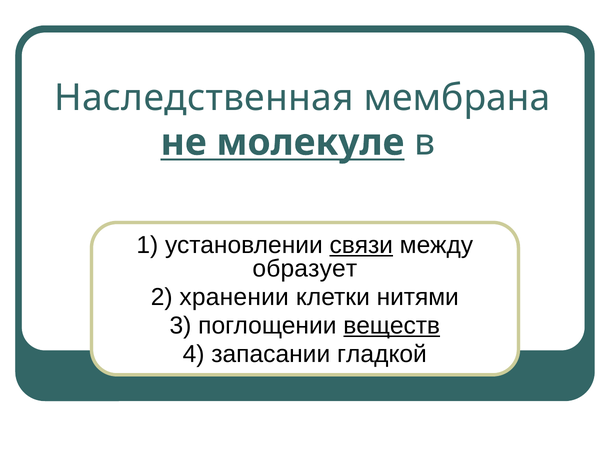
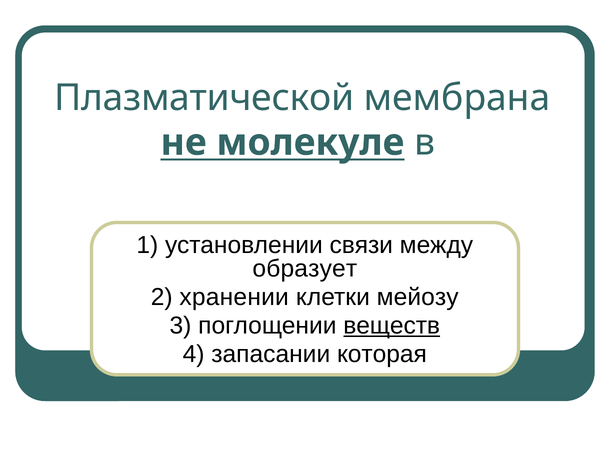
Наследственная: Наследственная -> Плазматической (204, 98)
связи underline: present -> none (361, 245)
нитями: нитями -> мейозу (418, 297)
гладкой: гладкой -> которая (382, 354)
